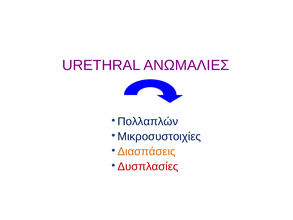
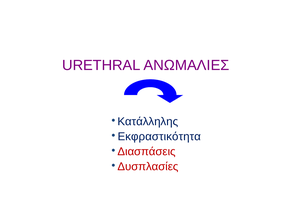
Πολλαπλών: Πολλαπλών -> Κατάλληλης (148, 121)
Μικροσυστοιχίες: Μικροσυστοιχίες -> Εκφραστικότητα (159, 136)
Διασπάσεις colour: orange -> red (147, 151)
